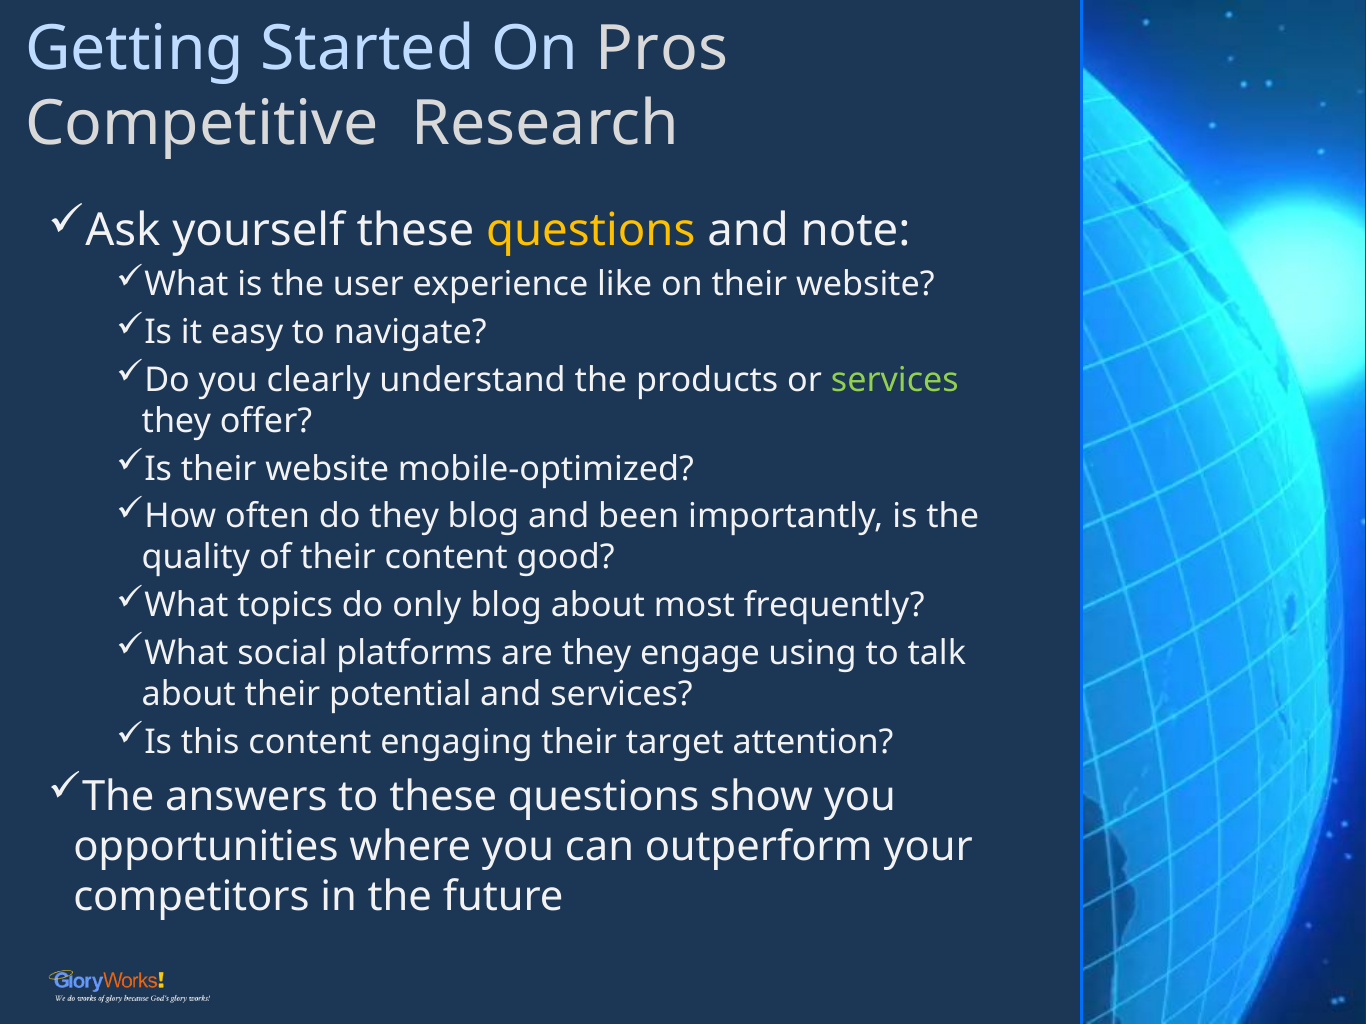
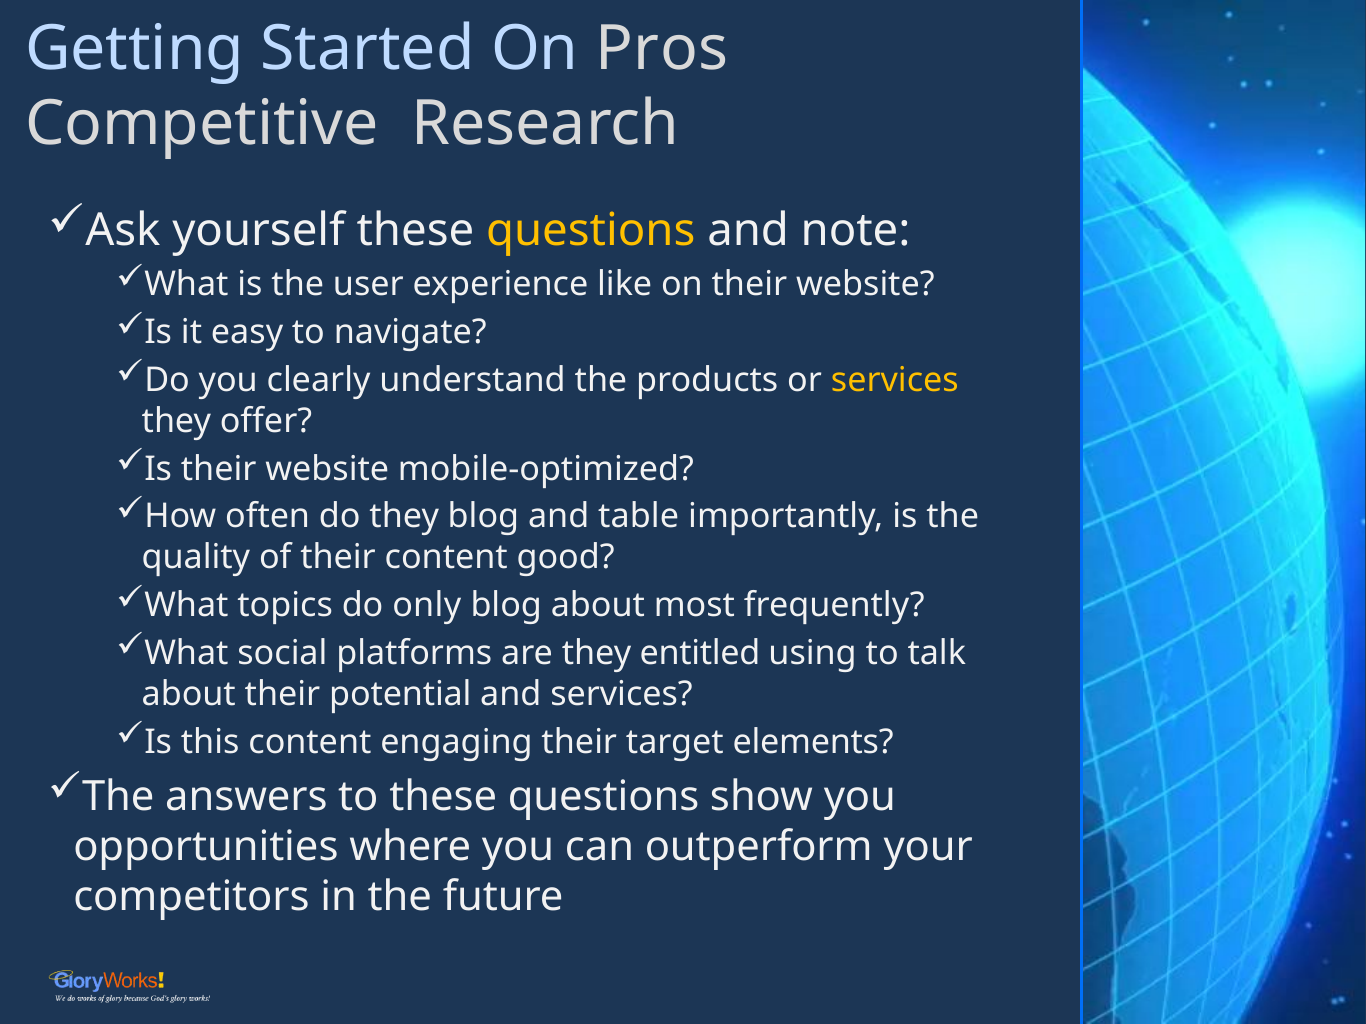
services colour: light green -> yellow (895, 380)
been: been -> table (639, 517)
engage: engage -> entitled (700, 654)
attention: attention -> elements (813, 742)
